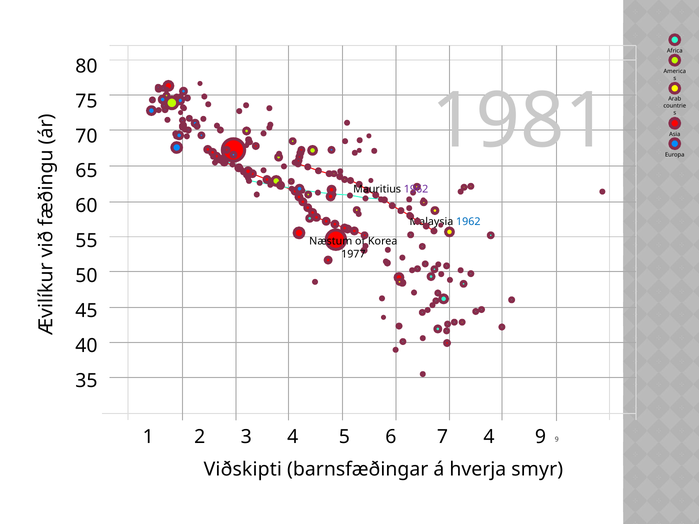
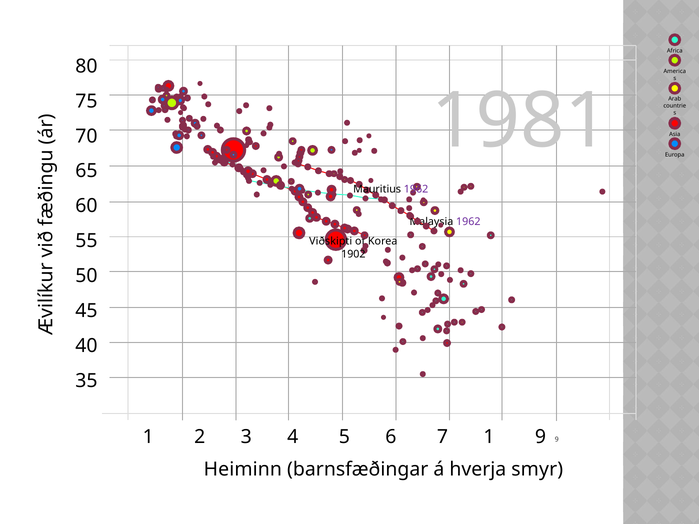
1962 colour: blue -> purple (468, 222)
Næstum: Næstum -> Viðskipti (331, 241)
1977: 1977 -> 1902 (353, 254)
7 4: 4 -> 1 (489, 437)
Viðskipti: Viðskipti -> Heiminn (243, 470)
